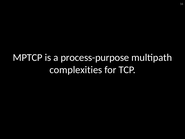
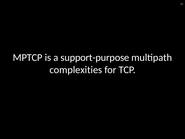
process-purpose: process-purpose -> support-purpose (95, 57)
